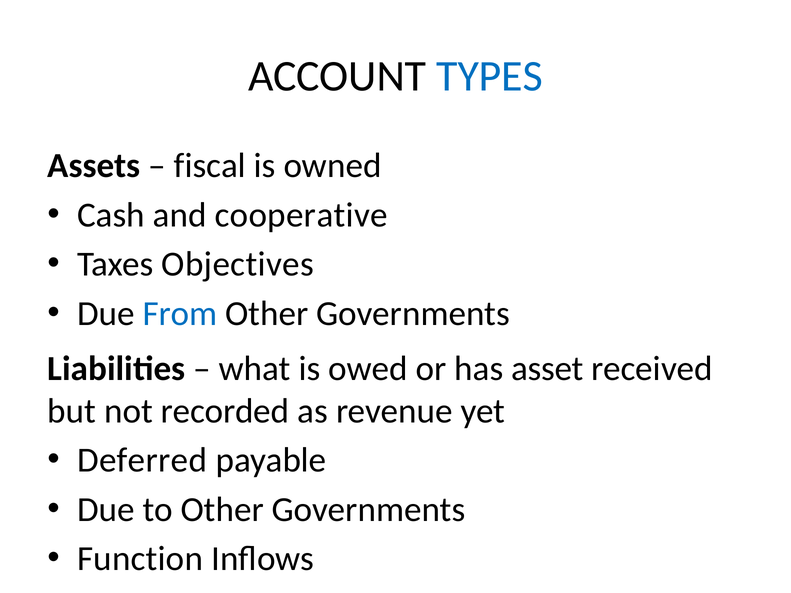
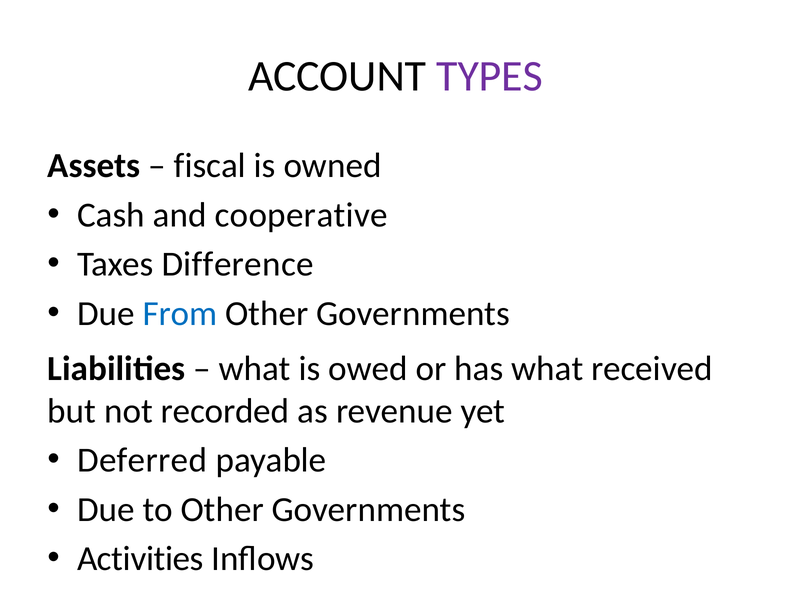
TYPES colour: blue -> purple (490, 76)
Objectives: Objectives -> Difference (238, 264)
has asset: asset -> what (547, 369)
Function: Function -> Activities (140, 559)
